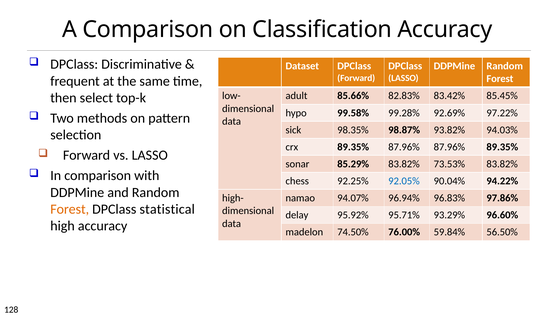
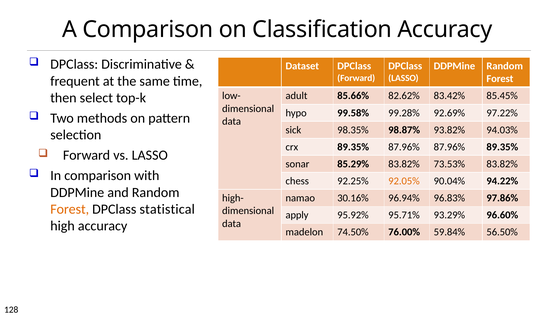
82.83%: 82.83% -> 82.62% (404, 96)
92.05% colour: blue -> orange (404, 181)
94.07%: 94.07% -> 30.16% (353, 198)
delay: delay -> apply (297, 215)
